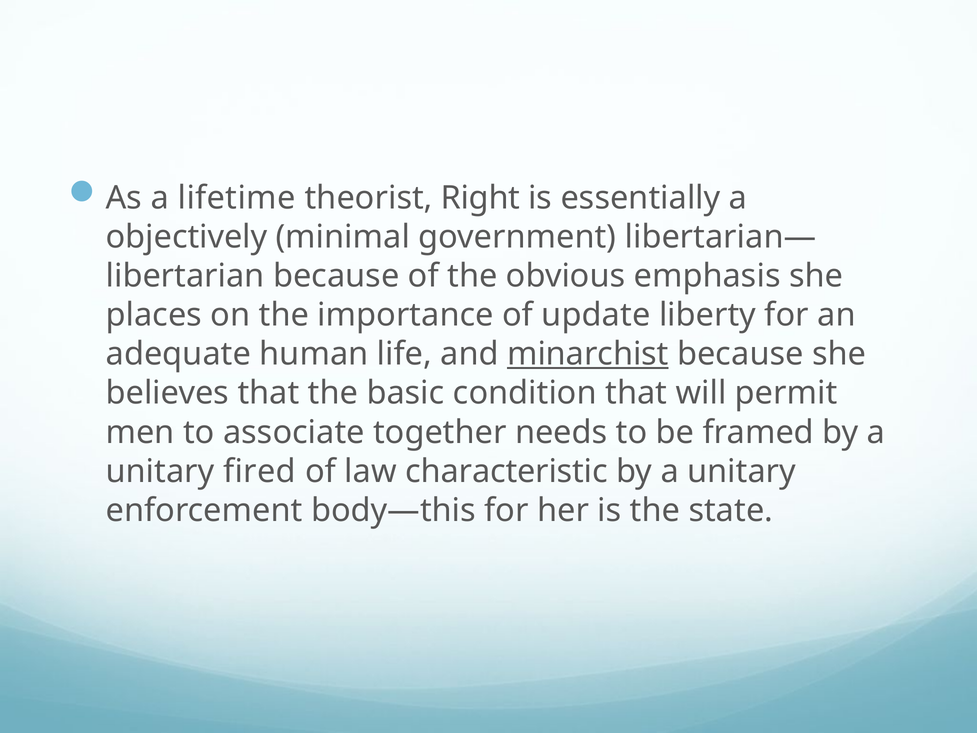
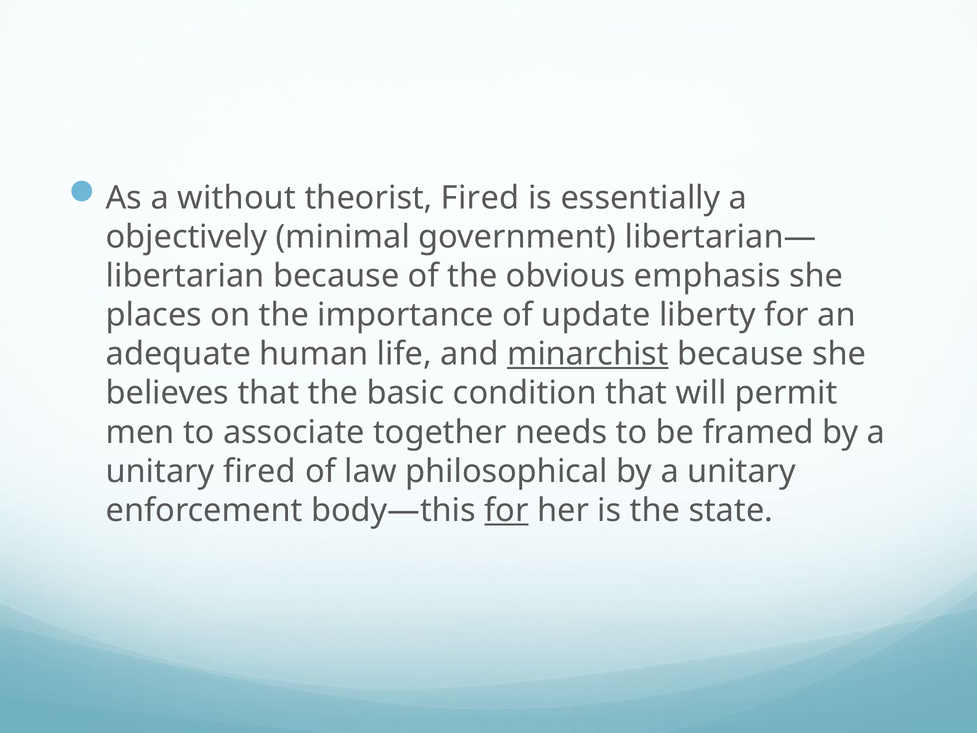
lifetime: lifetime -> without (237, 198)
theorist Right: Right -> Fired (480, 198)
characteristic: characteristic -> philosophical (506, 471)
for underline: none -> present (506, 510)
